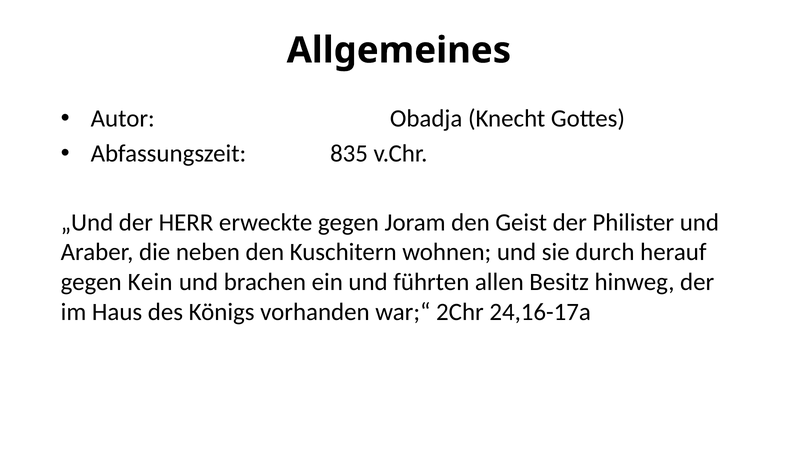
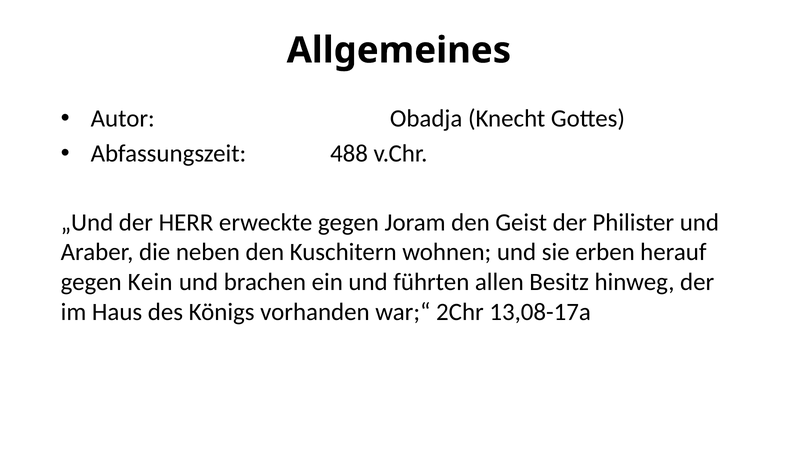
835: 835 -> 488 (349, 154)
durch: durch -> erben (605, 252)
24,16-17a: 24,16-17a -> 13,08-17a (540, 312)
